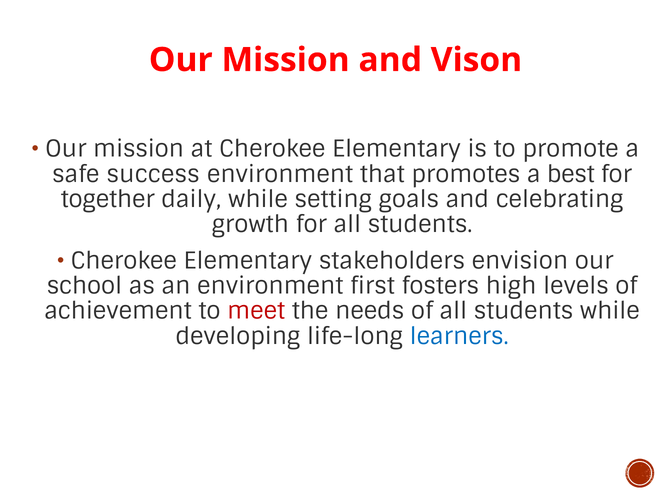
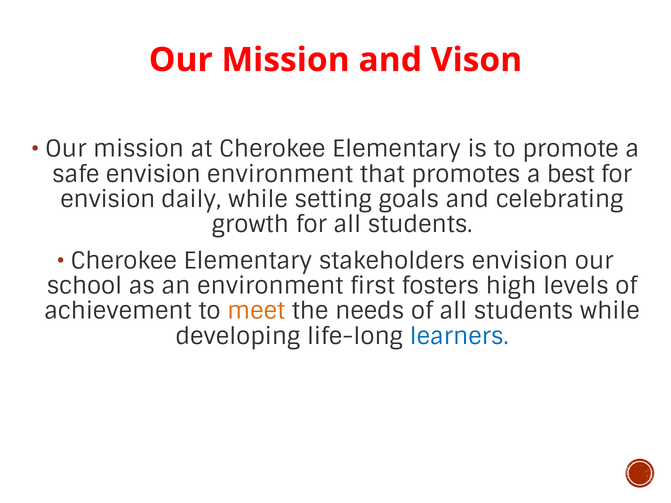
safe success: success -> envision (153, 174)
together: together -> envision (108, 200)
meet colour: red -> orange (256, 311)
